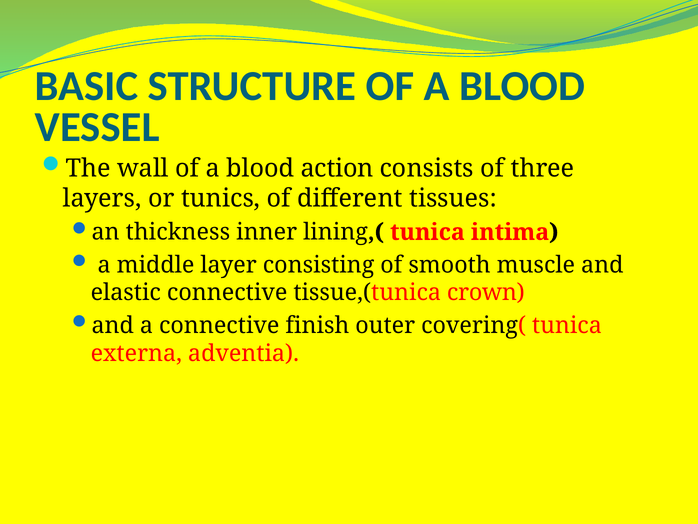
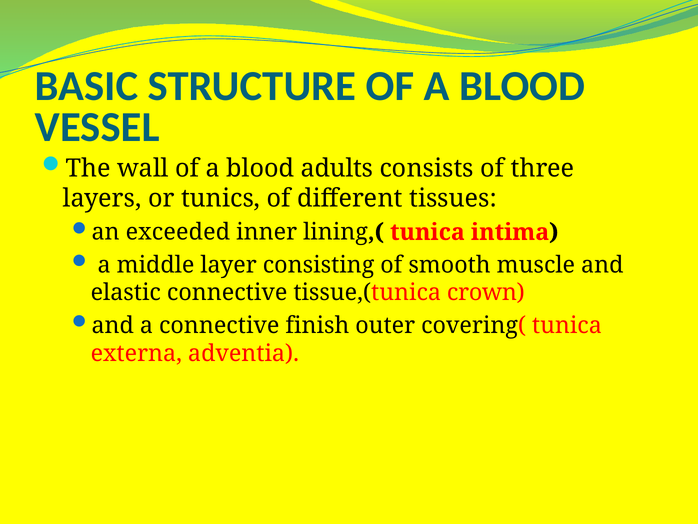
action: action -> adults (337, 168)
thickness: thickness -> exceeded (178, 232)
